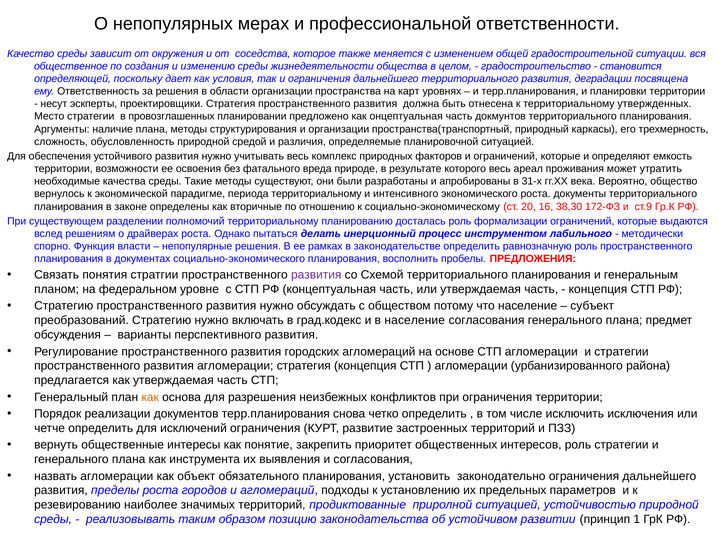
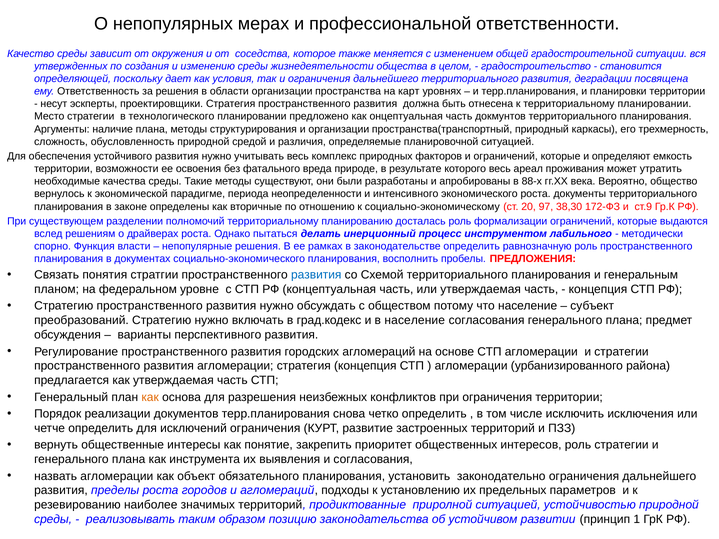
общественное: общественное -> утвержденных (71, 66)
территориальному утвержденных: утвержденных -> планировании (654, 104)
провозглашенных: провозглашенных -> технологического (171, 117)
31-х: 31-х -> 88-х (532, 182)
периода территориальному: территориальному -> неопределенности (316, 194)
16: 16 -> 97 (546, 207)
развития colour: purple -> blue (316, 275)
